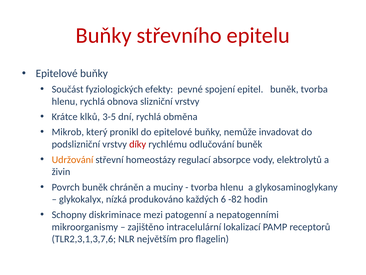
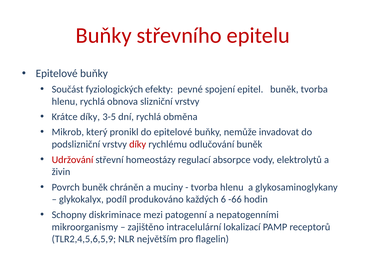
Krátce klků: klků -> díky (90, 117)
Udržování colour: orange -> red (72, 159)
nízká: nízká -> podíl (116, 199)
-82: -82 -> -66 (235, 199)
TLR2,3,1,3,7,6: TLR2,3,1,3,7,6 -> TLR2,4,5,6,5,9 (84, 239)
